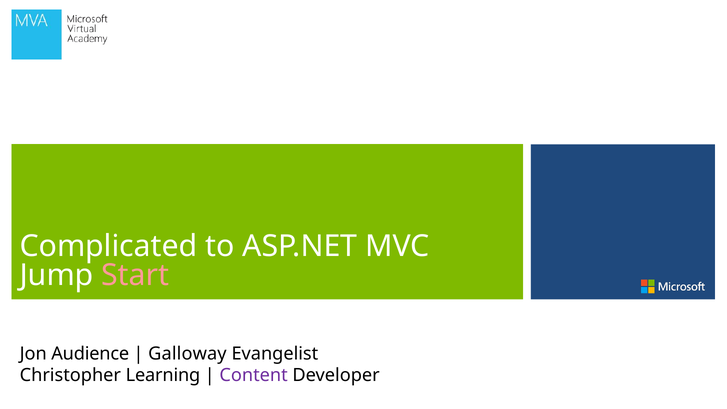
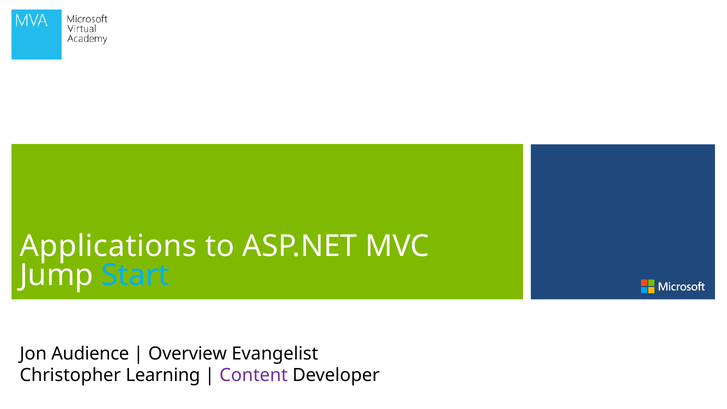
Complicated: Complicated -> Applications (108, 246)
Start colour: pink -> light blue (135, 275)
Galloway: Galloway -> Overview (188, 354)
